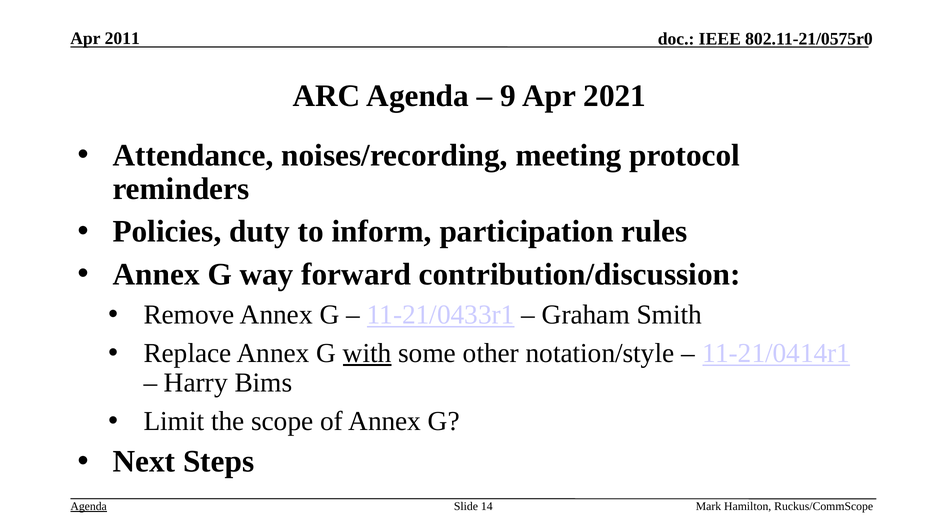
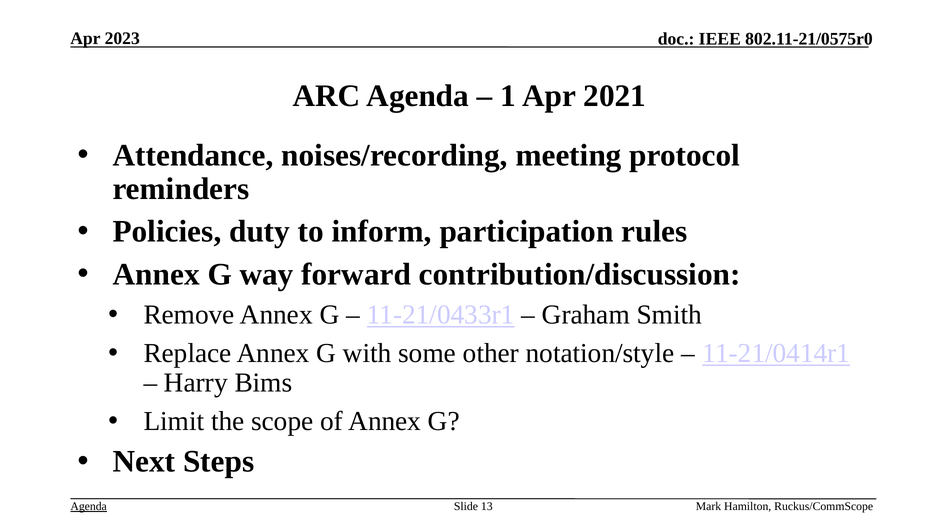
2011: 2011 -> 2023 (122, 38)
9: 9 -> 1 (508, 96)
with underline: present -> none (367, 353)
14: 14 -> 13 (487, 507)
